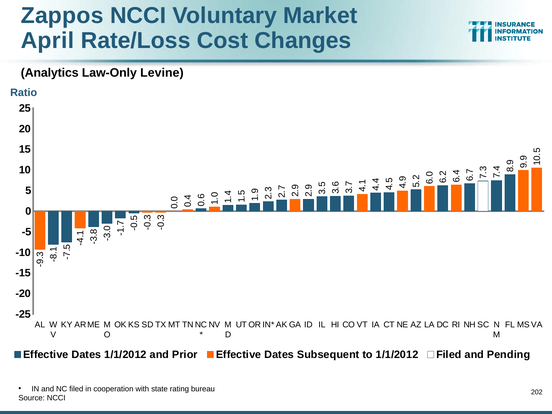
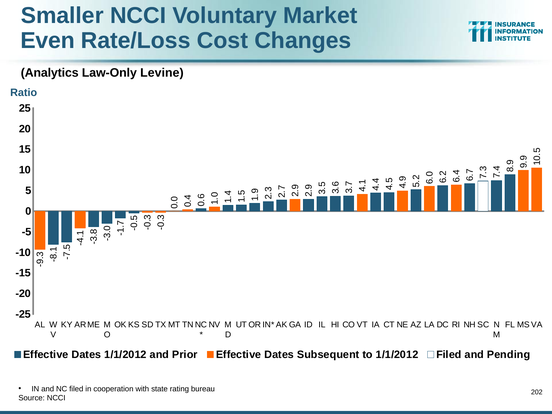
Zappos: Zappos -> Smaller (62, 16)
April: April -> Even (48, 41)
